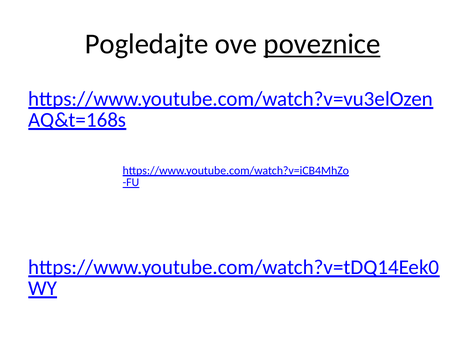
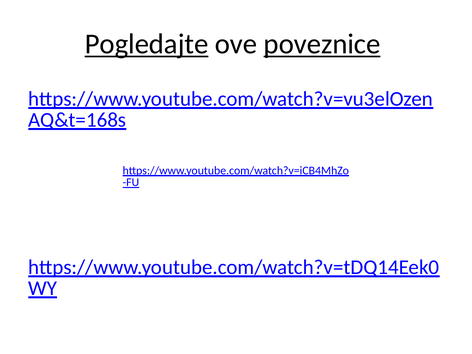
Pogledajte underline: none -> present (147, 44)
